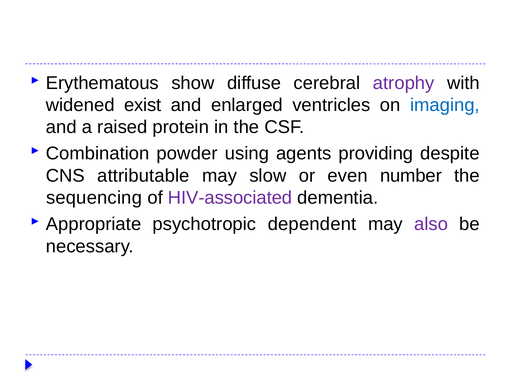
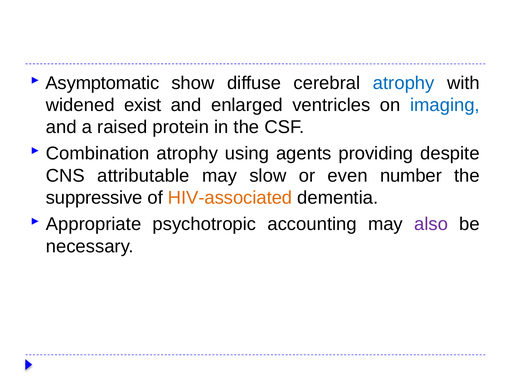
Erythematous: Erythematous -> Asymptomatic (102, 83)
atrophy colour: purple -> blue (404, 83)
Combination powder: powder -> atrophy (187, 154)
sequencing: sequencing -> suppressive (94, 198)
HIV-associated colour: purple -> orange (230, 198)
dependent: dependent -> accounting (312, 224)
